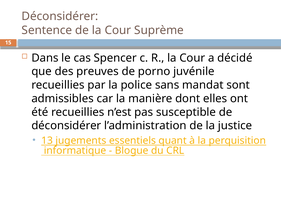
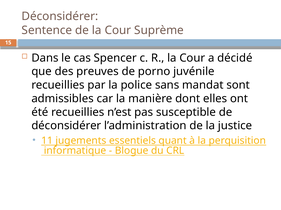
13: 13 -> 11 (47, 141)
